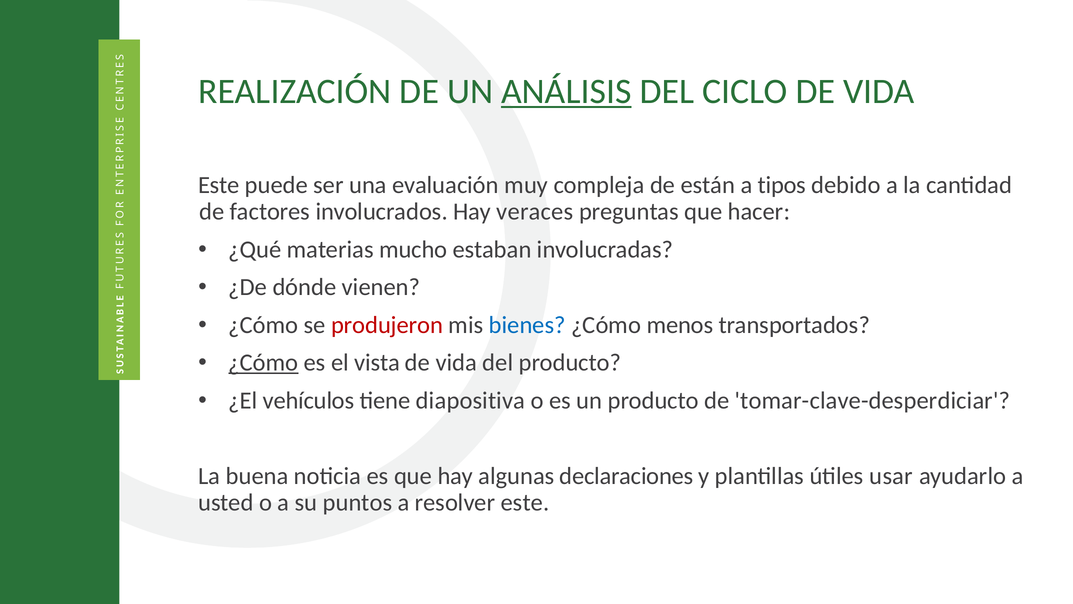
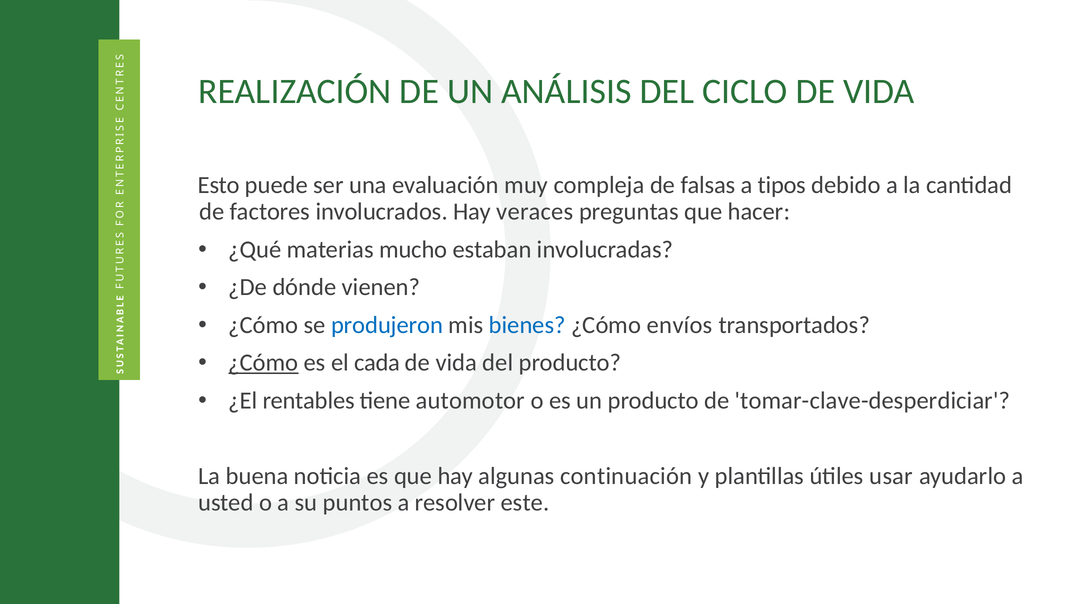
ANÁLISIS underline: present -> none (566, 91)
Este: Este -> Esto (219, 185)
están: están -> falsas (708, 185)
produjeron colour: red -> blue (387, 325)
menos: menos -> envíos (680, 325)
vista: vista -> cada (377, 363)
vehículos: vehículos -> rentables (309, 400)
diapositiva: diapositiva -> automotor (470, 400)
declaraciones: declaraciones -> continuación (626, 476)
